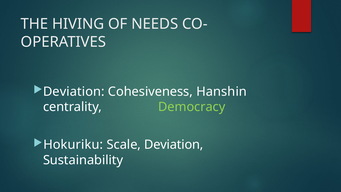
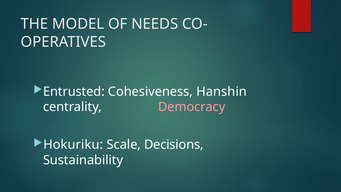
HIVING: HIVING -> MODEL (78, 24)
Deviation: Deviation -> Entrusted (74, 91)
Democracy colour: light green -> pink (192, 107)
Scale Deviation: Deviation -> Decisions (174, 145)
